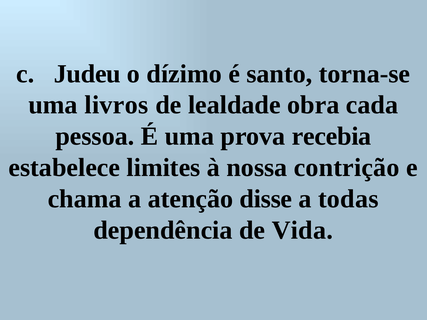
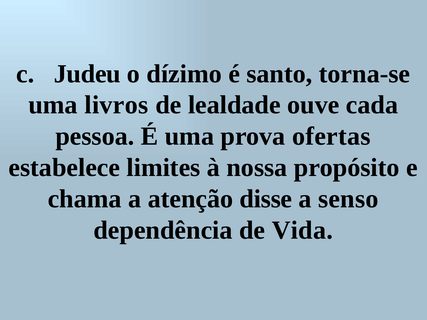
obra: obra -> ouve (313, 105)
recebia: recebia -> ofertas (331, 136)
contrição: contrição -> propósito (347, 168)
todas: todas -> senso (348, 199)
